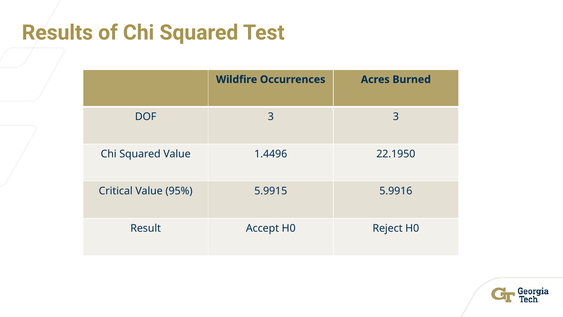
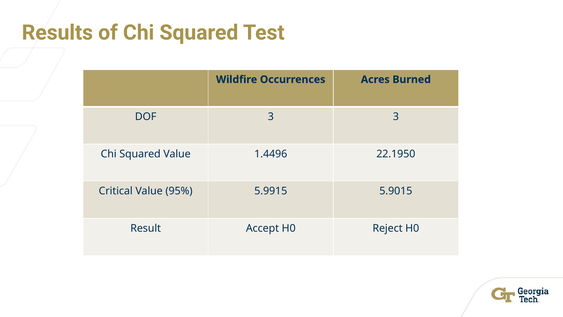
5.9916: 5.9916 -> 5.9015 (396, 191)
